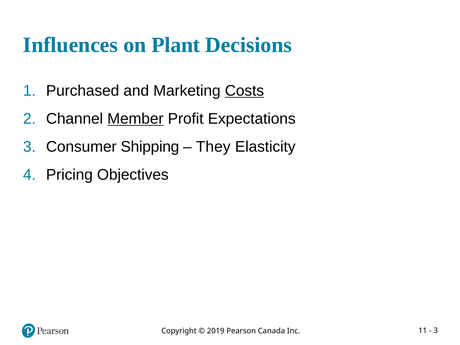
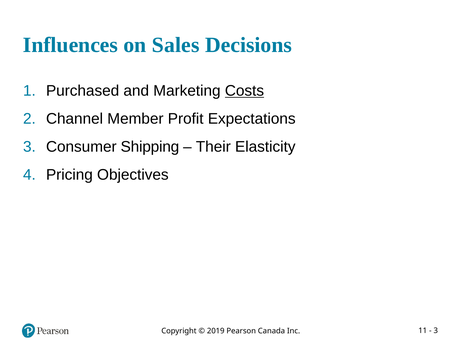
Plant: Plant -> Sales (176, 45)
Member underline: present -> none (135, 119)
They: They -> Their (213, 147)
